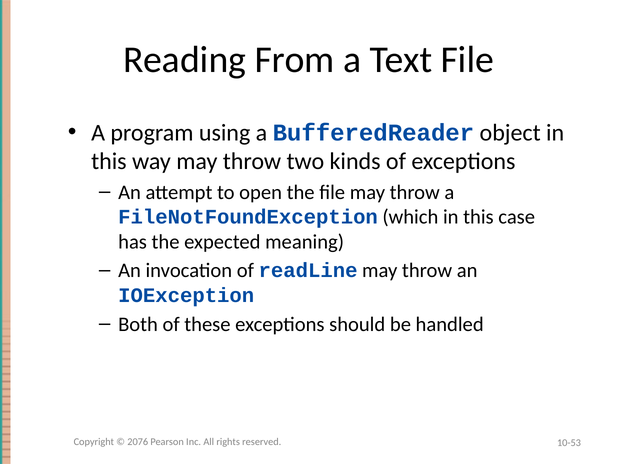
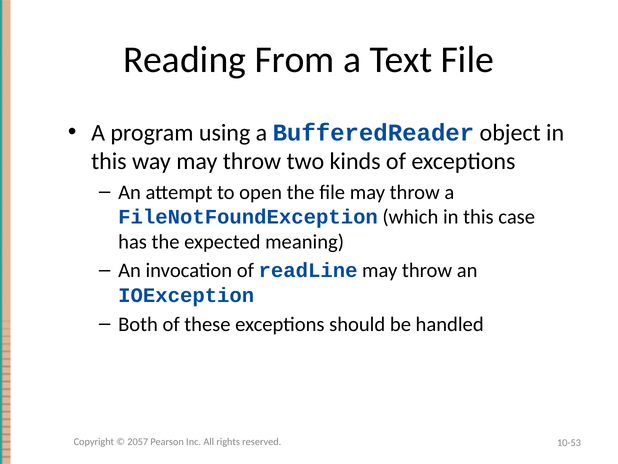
2076: 2076 -> 2057 (138, 442)
